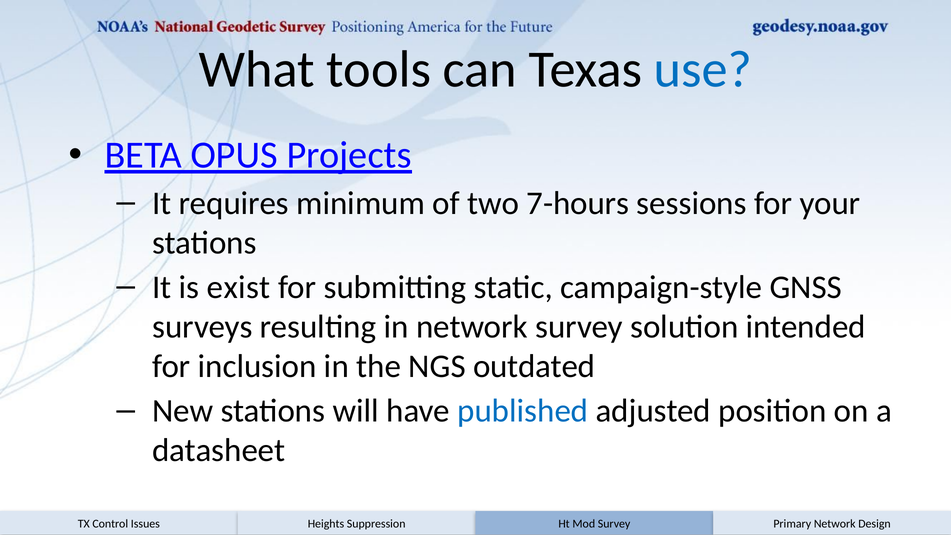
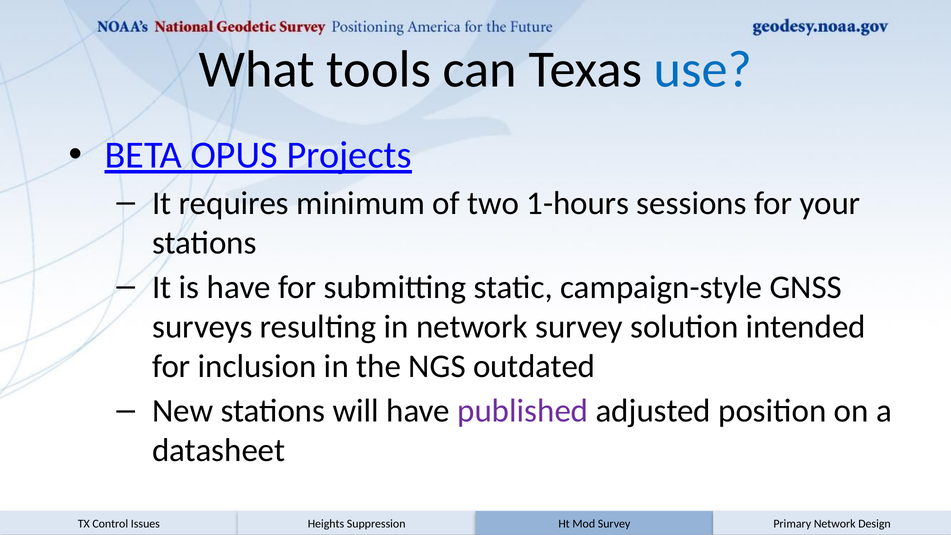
7-hours: 7-hours -> 1-hours (578, 203)
is exist: exist -> have (239, 287)
published colour: blue -> purple (523, 411)
